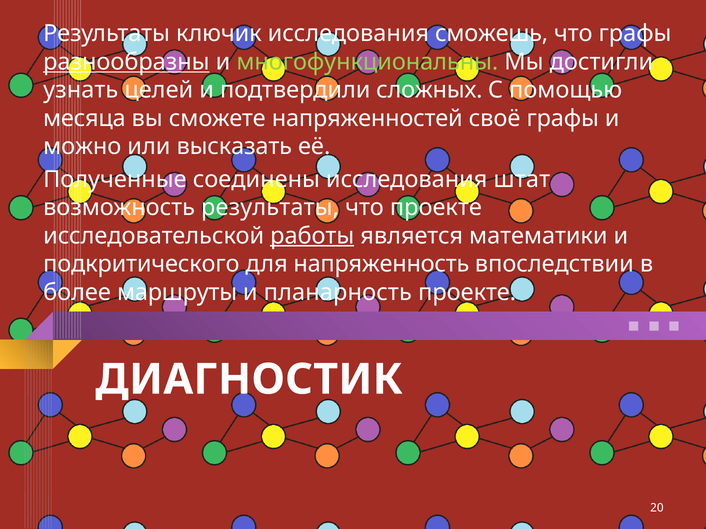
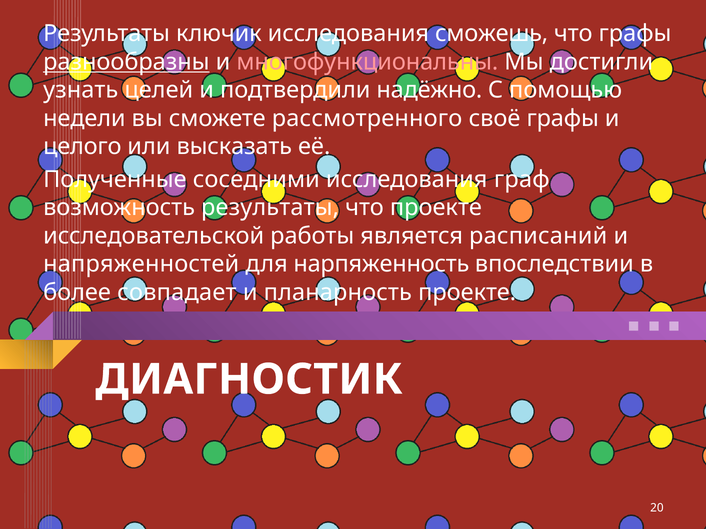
многофункциональны colour: light green -> pink (367, 62)
сложных: сложных -> надёжно (429, 90)
месяца: месяца -> недели (84, 118)
напряженностей: напряженностей -> рассмотренного (367, 118)
можно: можно -> целого (82, 147)
соединены: соединены -> соседними (256, 180)
штат: штат -> граф (522, 180)
работы underline: present -> none (312, 236)
математики: математики -> расписаний (538, 236)
подкритического: подкритического -> напряженностей (141, 264)
напряженность: напряженность -> нарпяженность (381, 264)
маршруты: маршруты -> совпадает (177, 293)
